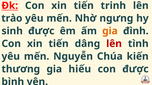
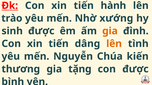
trinh: trinh -> hành (113, 6)
ngưng: ngưng -> xướng (116, 18)
lên colour: red -> orange (114, 44)
hiếu: hiếu -> tặng (80, 69)
